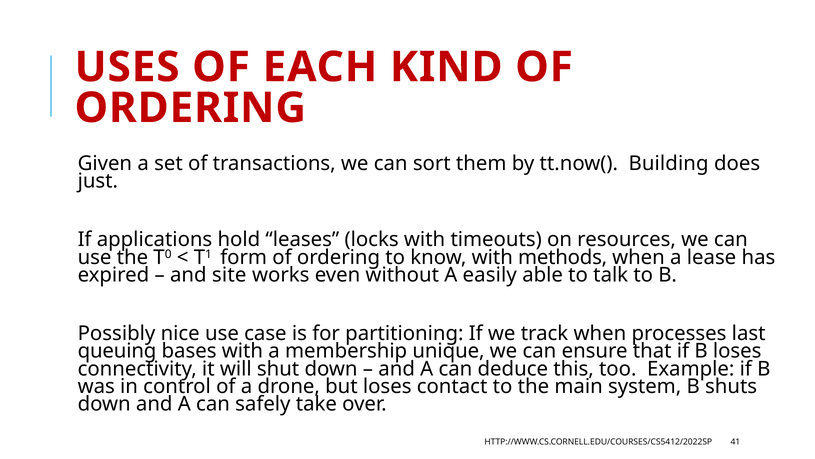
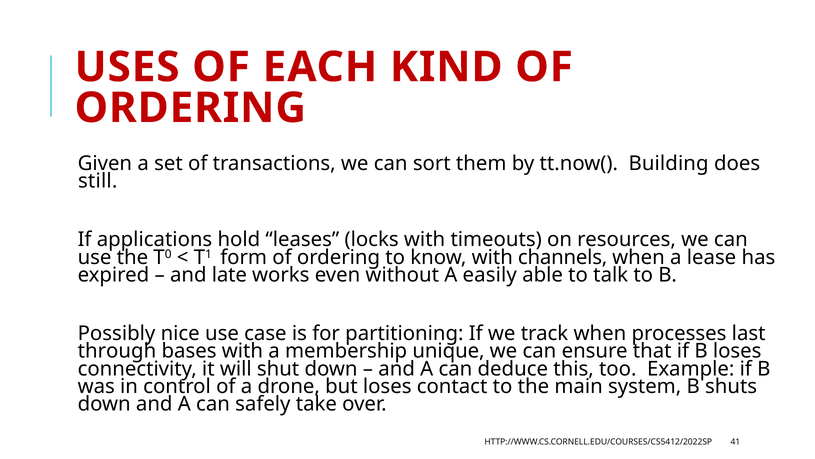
just: just -> still (98, 181)
methods: methods -> channels (563, 257)
site: site -> late (229, 275)
queuing: queuing -> through (117, 351)
